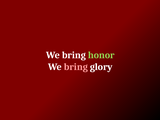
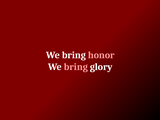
honor colour: light green -> pink (101, 55)
